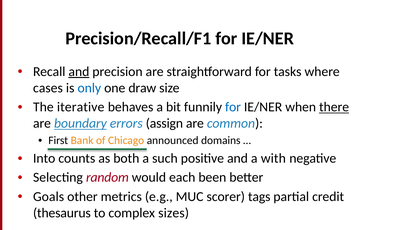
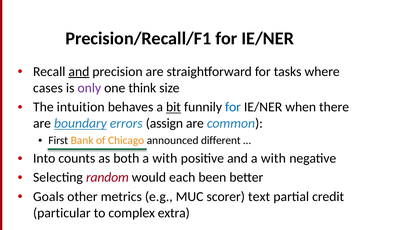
only colour: blue -> purple (89, 88)
draw: draw -> think (142, 88)
iterative: iterative -> intuition (81, 107)
bit underline: none -> present (173, 107)
there underline: present -> none (334, 107)
domains: domains -> different (221, 141)
both a such: such -> with (165, 158)
tags: tags -> text (259, 197)
thesaurus: thesaurus -> particular (62, 213)
sizes: sizes -> extra (174, 213)
